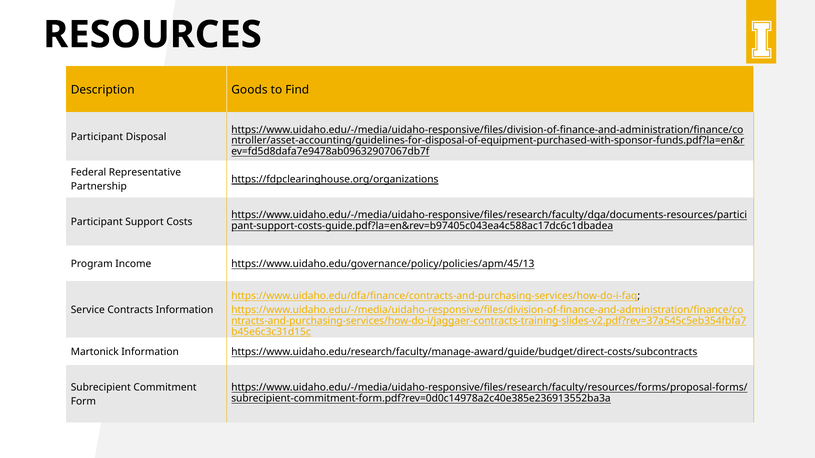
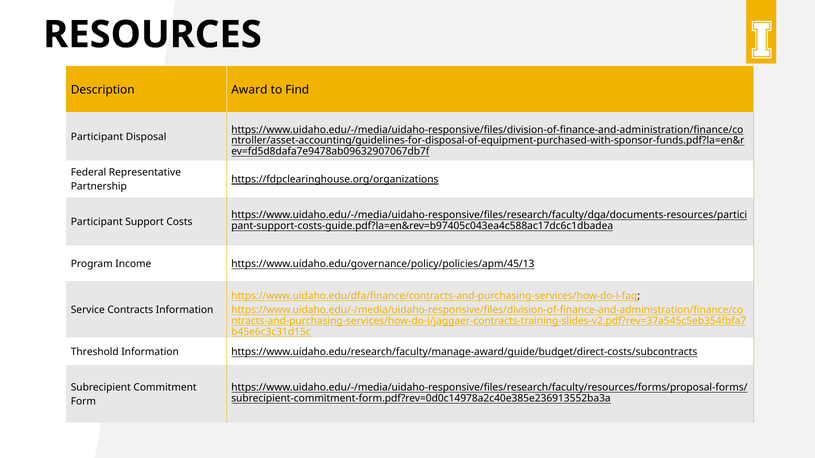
Goods: Goods -> Award (249, 90)
Martonick: Martonick -> Threshold (95, 352)
